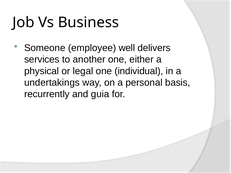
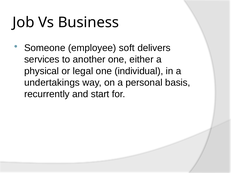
well: well -> soft (127, 48)
guia: guia -> start (100, 94)
